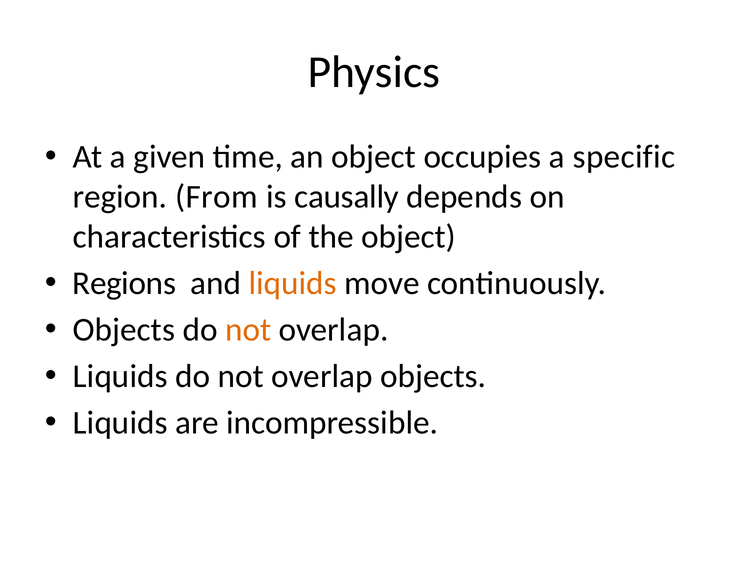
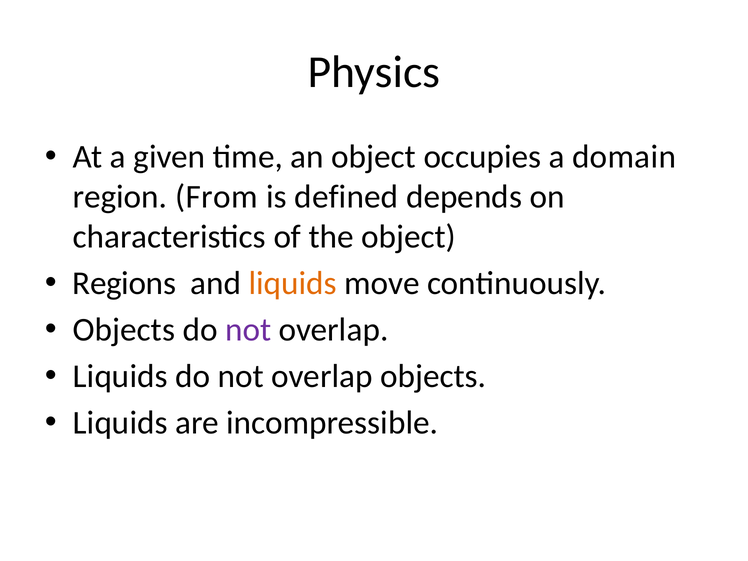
specific: specific -> domain (624, 157)
causally: causally -> defined (346, 197)
not colour: orange -> purple (248, 330)
